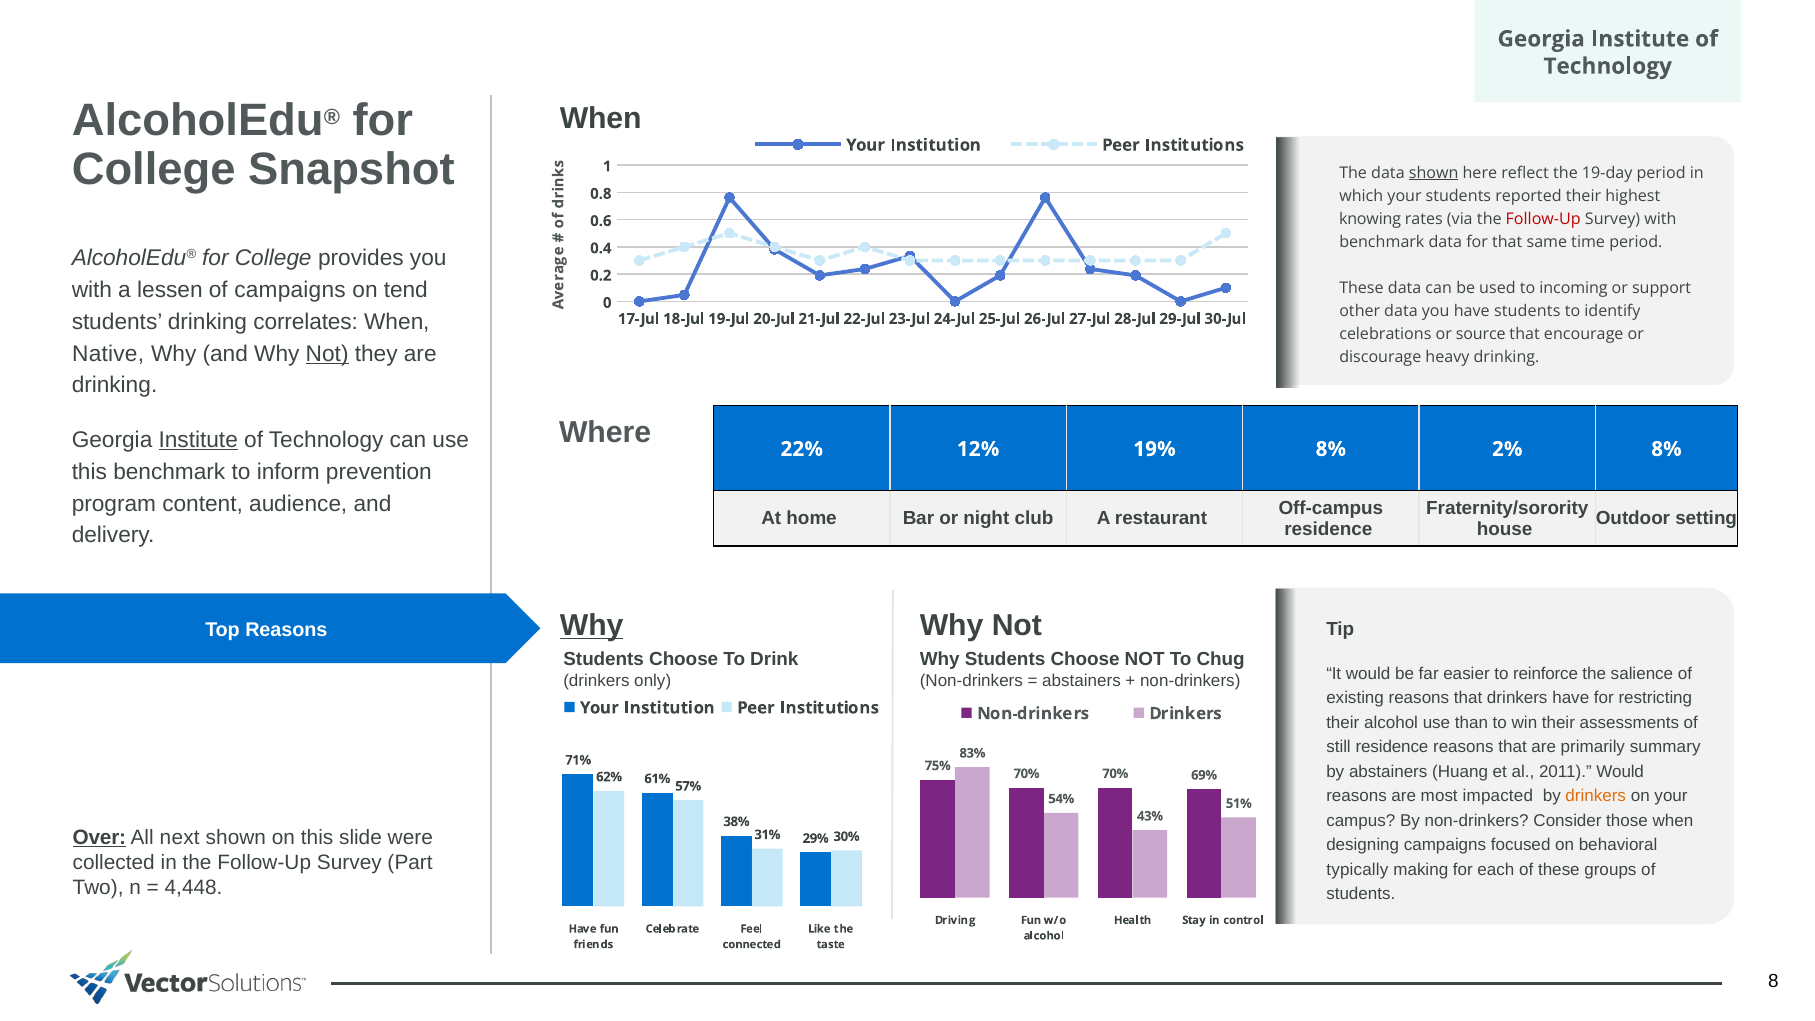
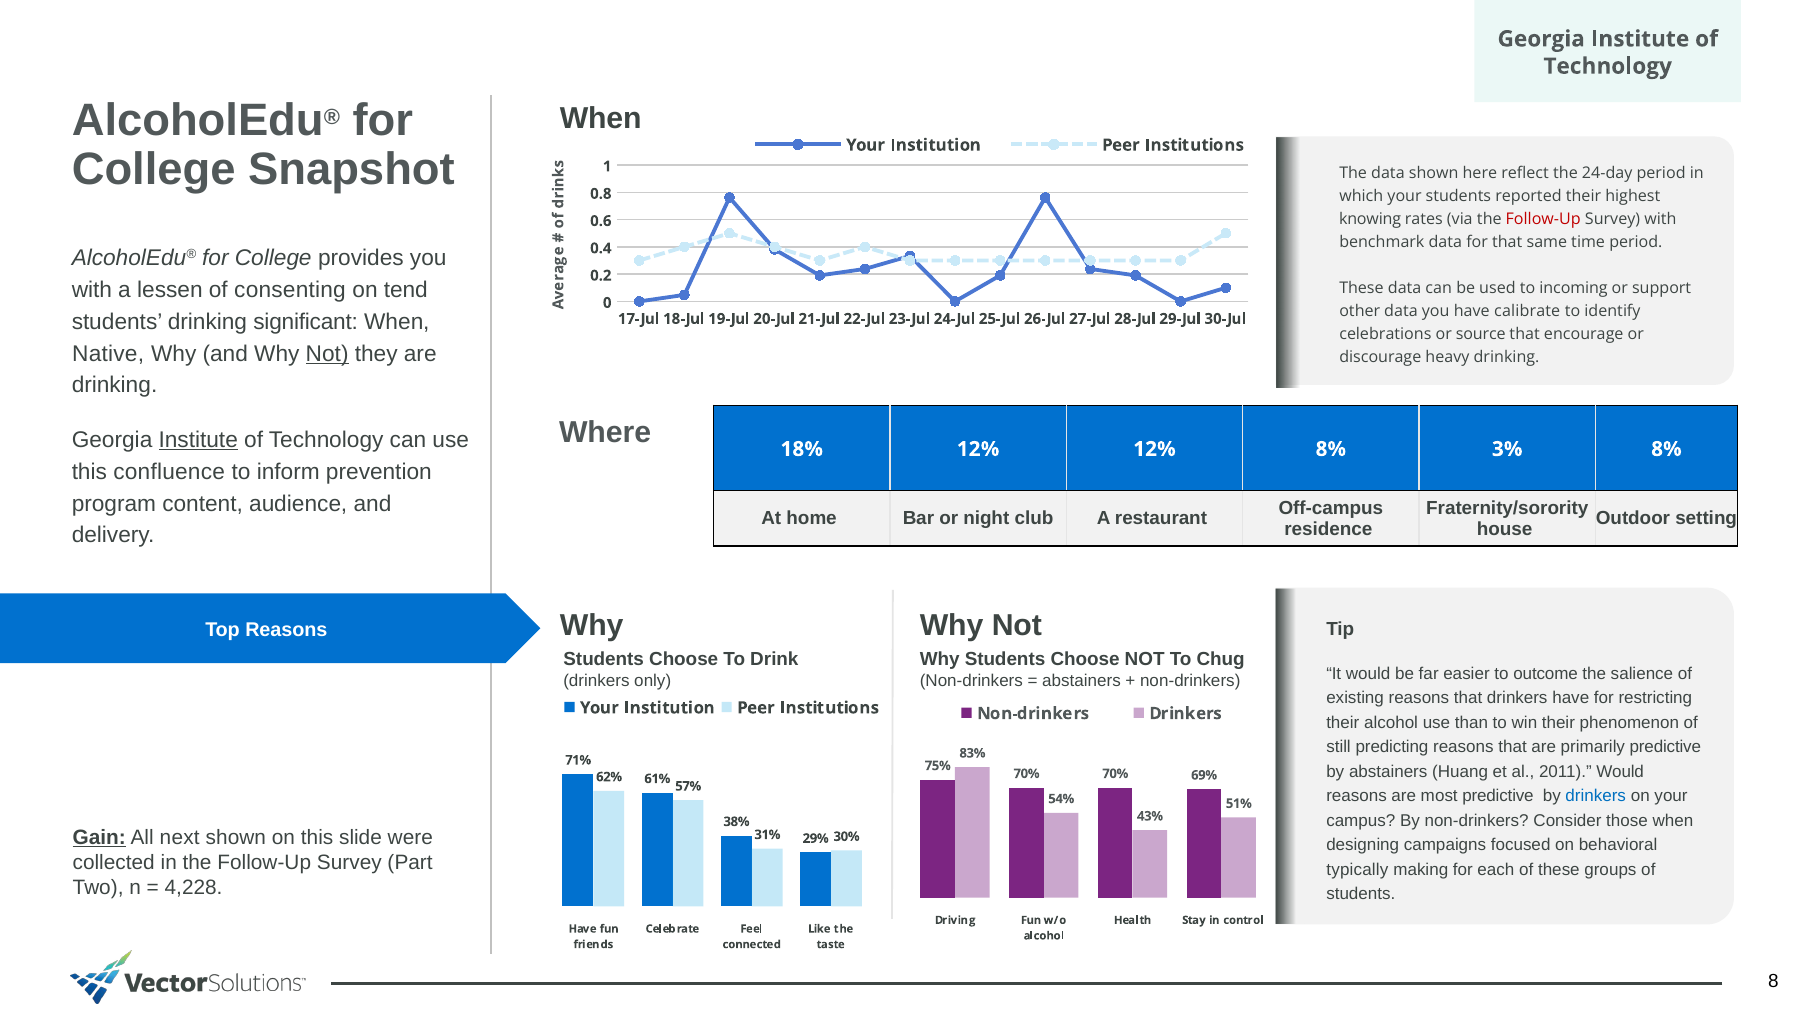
shown underline: present -> none (1434, 173)
19-day: 19-day -> 24-day (1607, 173)
of campaigns: campaigns -> consenting (290, 290)
have students: students -> calibrate (1527, 311)
correlates: correlates -> significant (306, 322)
22%: 22% -> 18% (802, 449)
12% 19%: 19% -> 12% (1154, 449)
2%: 2% -> 3% (1507, 449)
this benchmark: benchmark -> confluence (169, 472)
Why underline: present -> none (592, 625)
reinforce: reinforce -> outcome (1546, 673)
assessments: assessments -> phenomenon (1629, 722)
still residence: residence -> predicting (1392, 747)
primarily summary: summary -> predictive (1665, 747)
most impacted: impacted -> predictive (1498, 796)
drinkers colour: orange -> blue (1596, 796)
Over: Over -> Gain (99, 837)
4,448: 4,448 -> 4,228 (194, 887)
